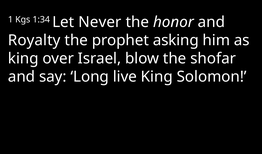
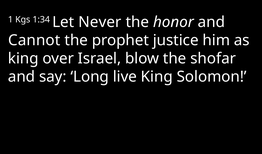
Royalty: Royalty -> Cannot (34, 40)
asking: asking -> justice (176, 40)
